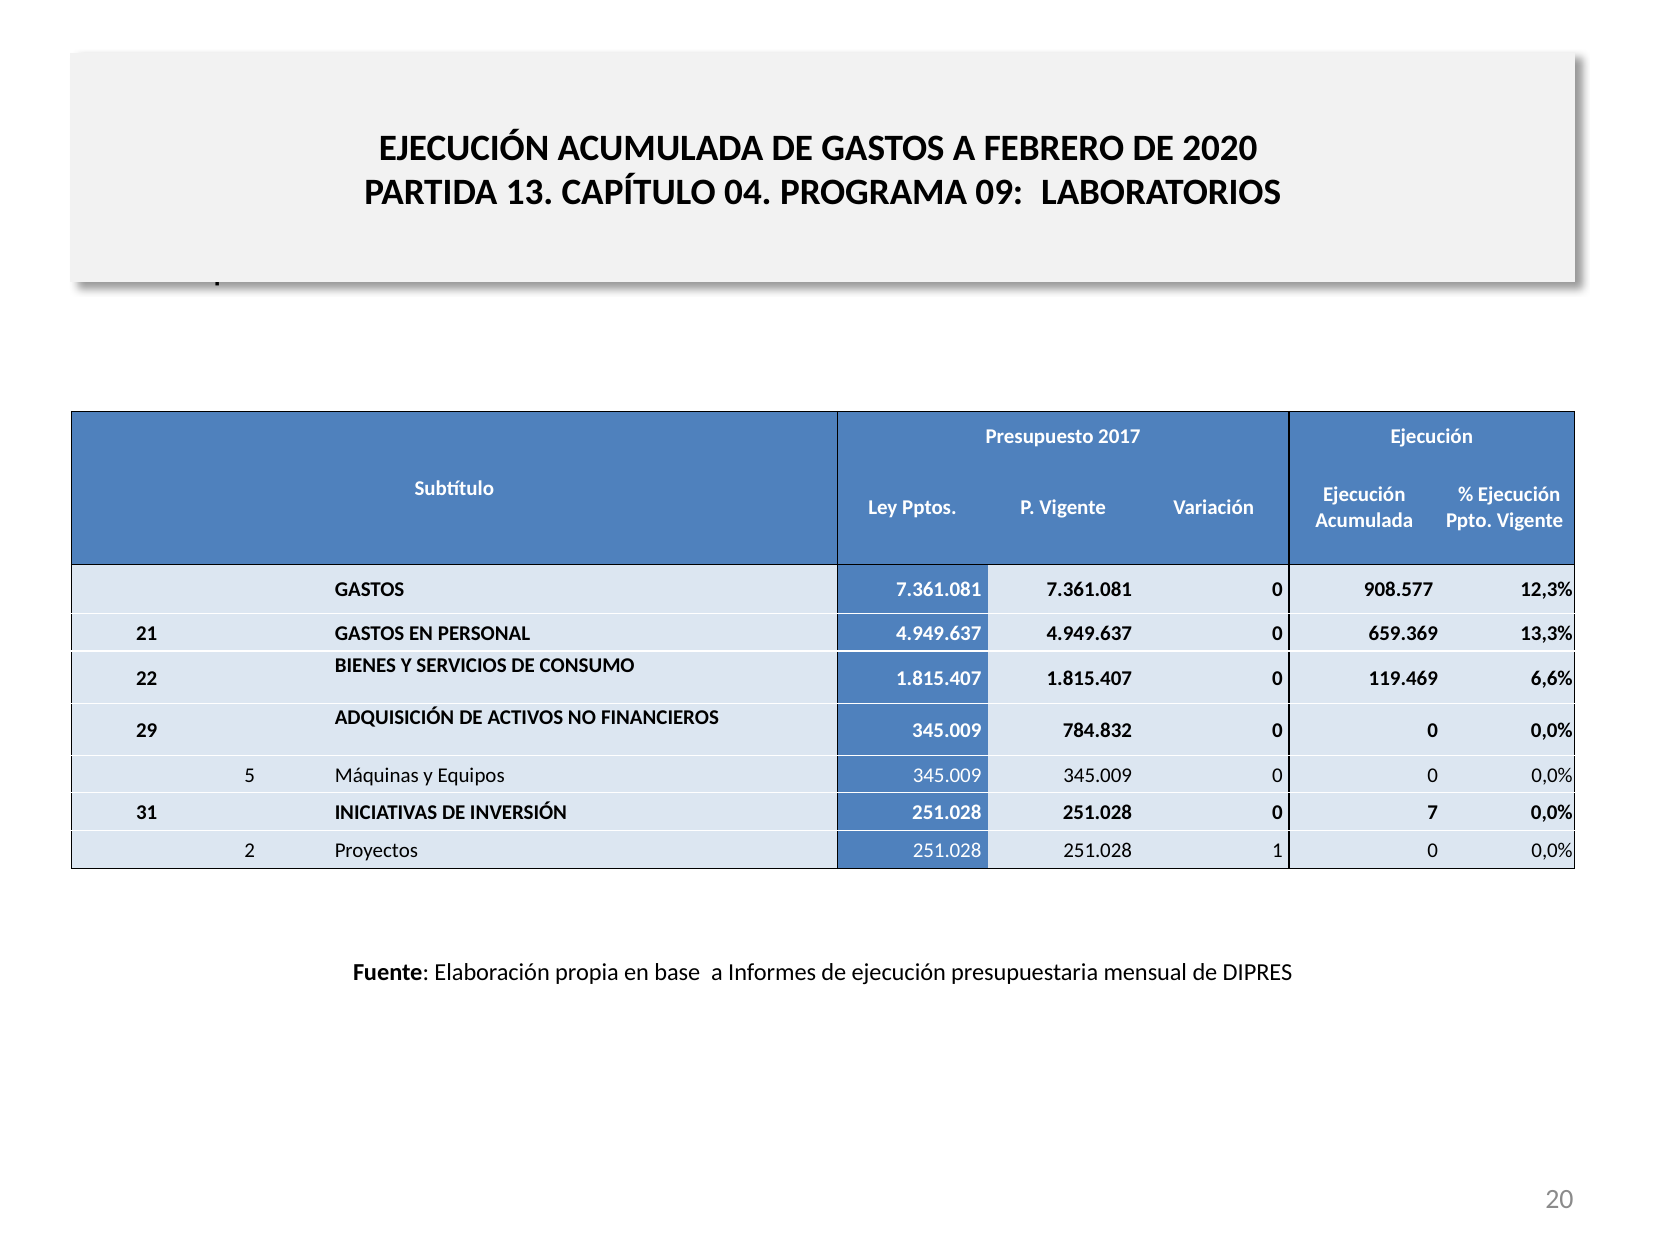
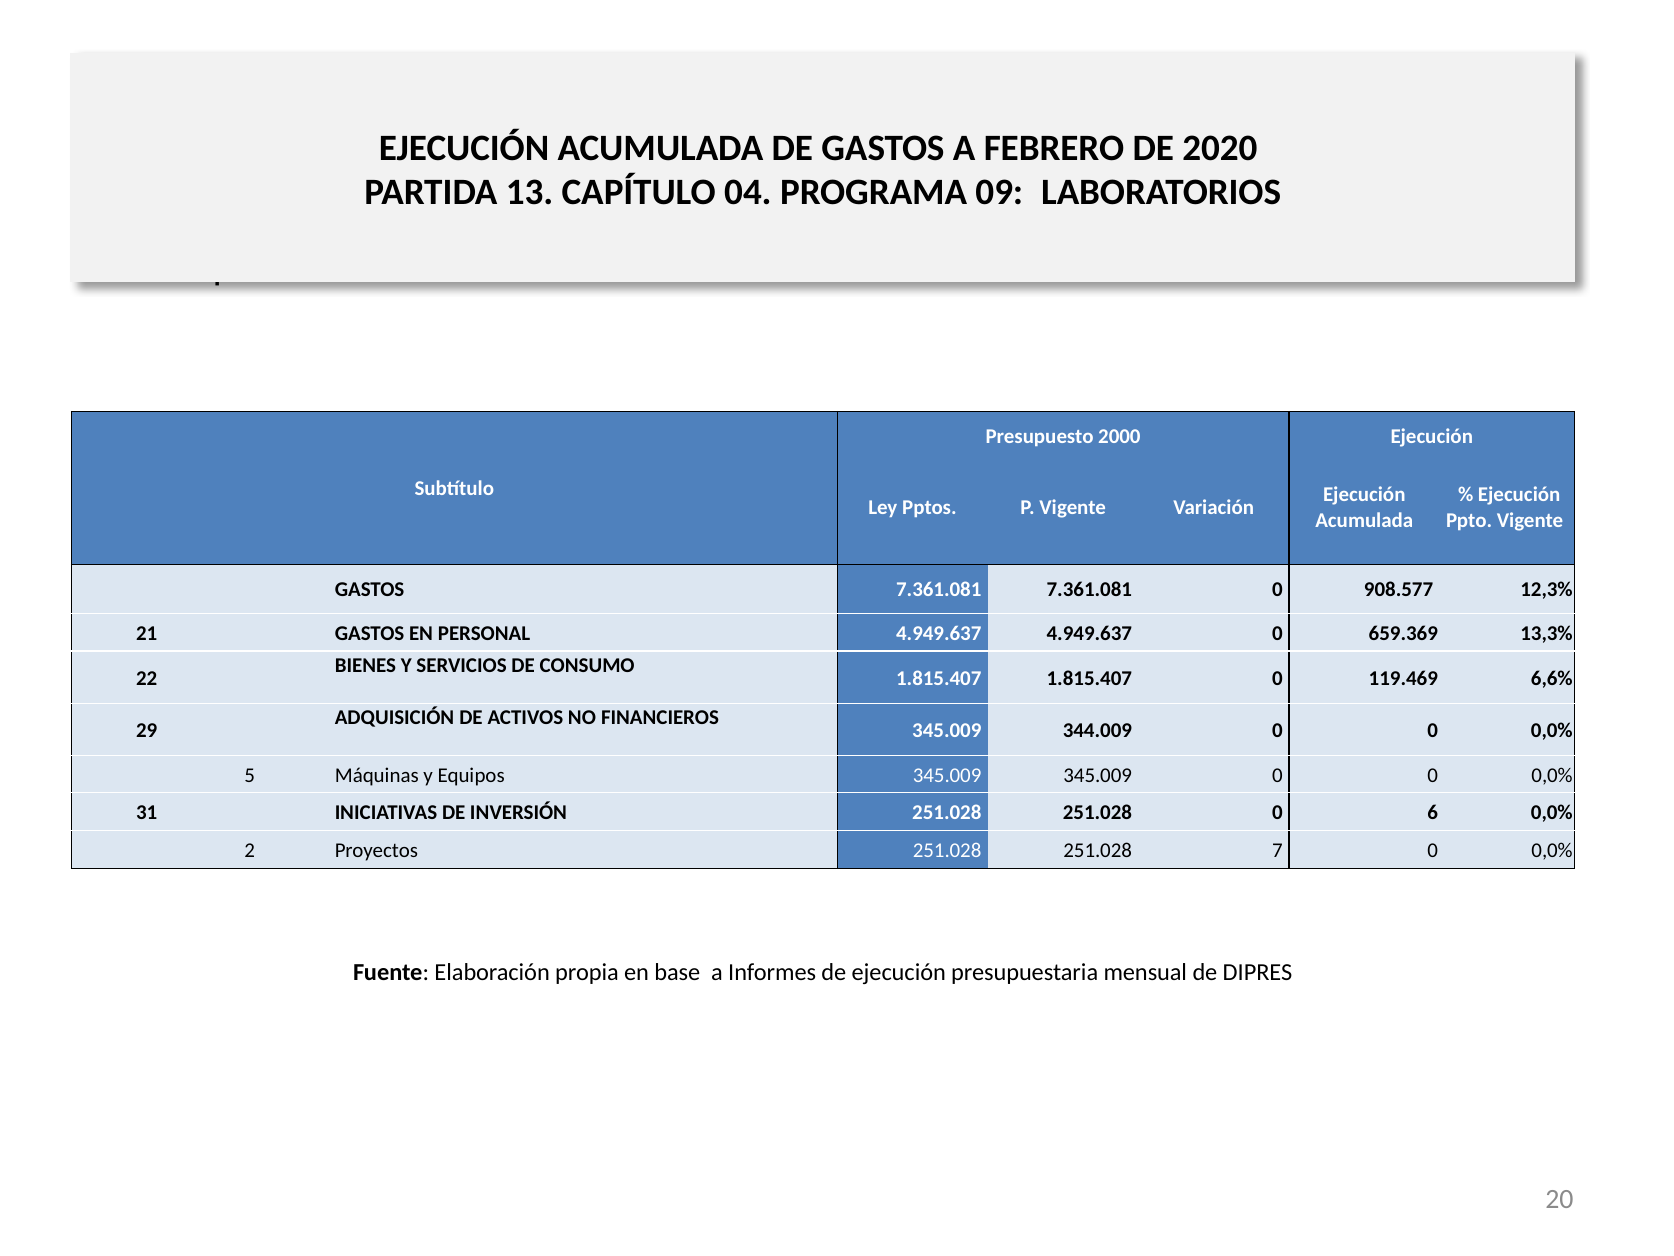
2017: 2017 -> 2000 (1119, 436)
784.832: 784.832 -> 344.009 (1097, 730)
7: 7 -> 6 (1433, 812)
1: 1 -> 7 (1278, 850)
